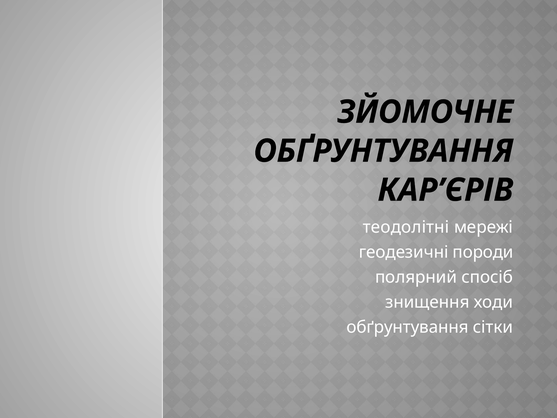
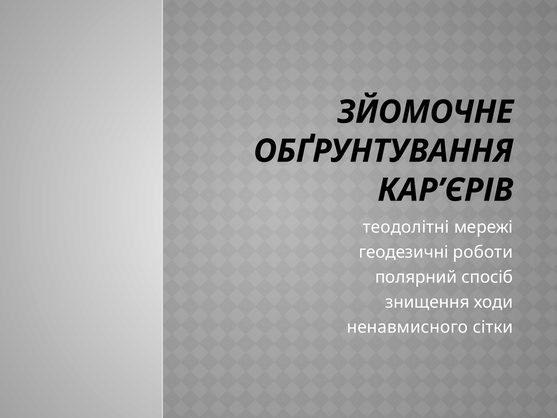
породи: породи -> роботи (483, 252)
обґрунтування: обґрунтування -> ненавмисного (407, 327)
